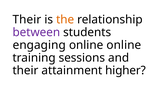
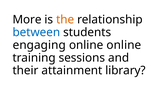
Their: Their -> More (27, 19)
between colour: purple -> blue (36, 32)
higher: higher -> library (125, 70)
